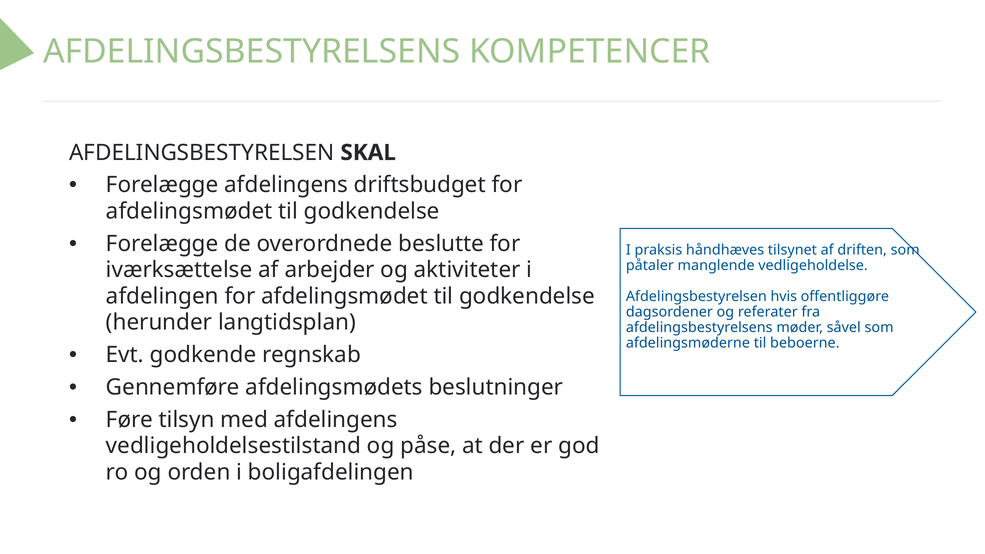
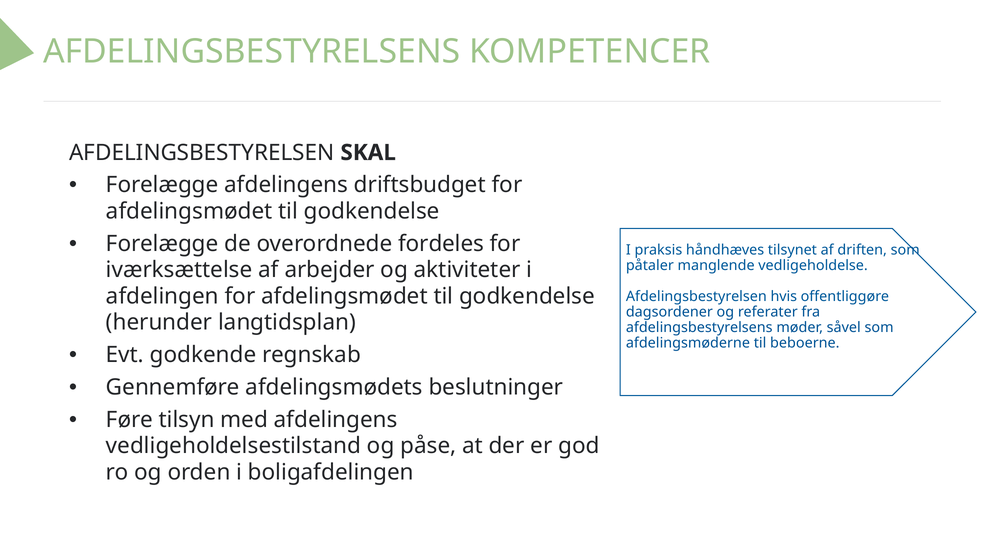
beslutte: beslutte -> fordeles (441, 244)
